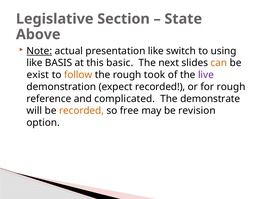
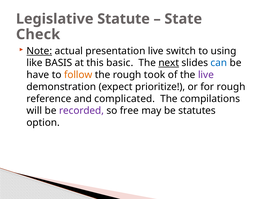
Section: Section -> Statute (124, 19)
Above: Above -> Check (38, 35)
presentation like: like -> live (156, 51)
next underline: none -> present (169, 63)
can colour: orange -> blue (219, 63)
exist: exist -> have (38, 75)
expect recorded: recorded -> prioritize (160, 87)
demonstrate: demonstrate -> compilations (210, 99)
recorded colour: orange -> purple (81, 111)
revision: revision -> statutes (197, 111)
